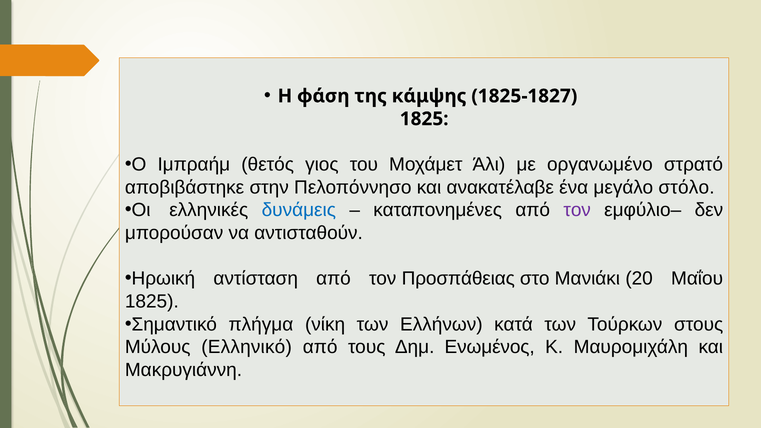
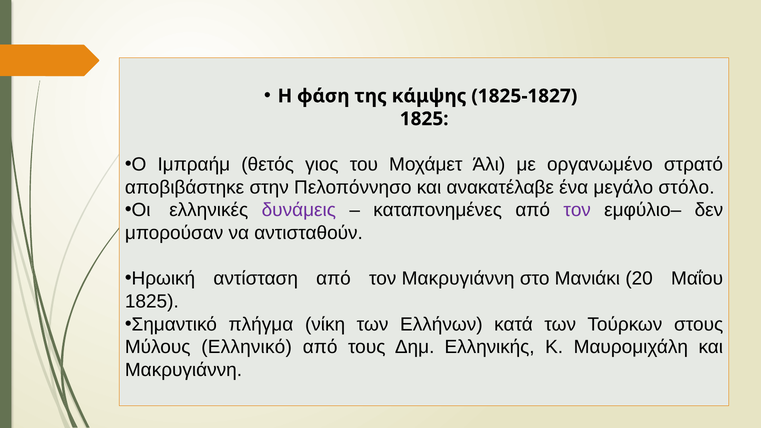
δυνάμεις colour: blue -> purple (299, 210)
τον Προσπάθειας: Προσπάθειας -> Μακρυγιάννη (458, 279)
Ενωμένος: Ενωμένος -> Ελληνικής (490, 347)
